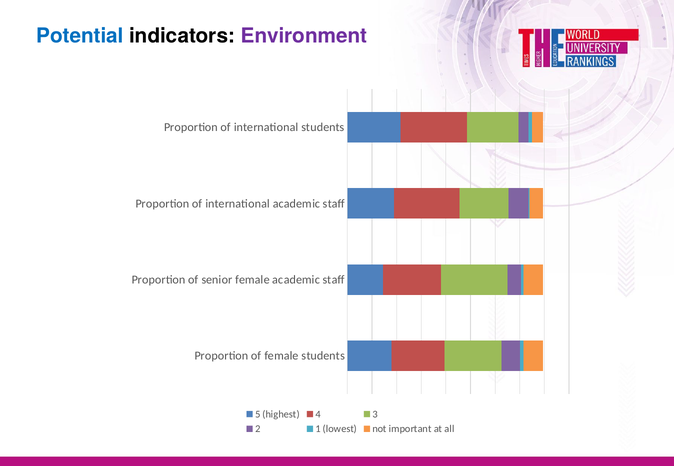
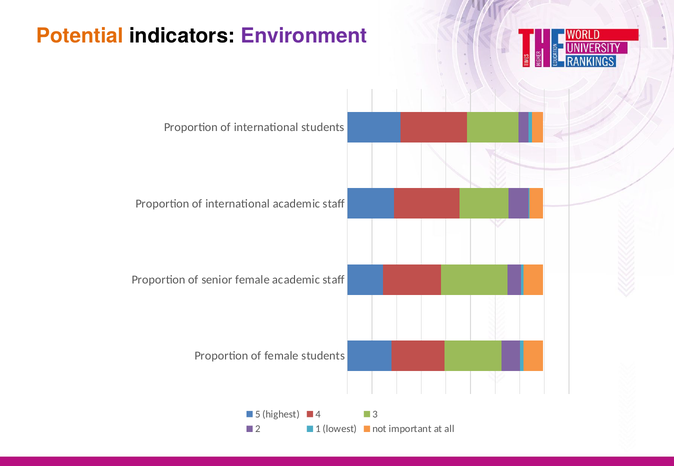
Potential colour: blue -> orange (80, 36)
